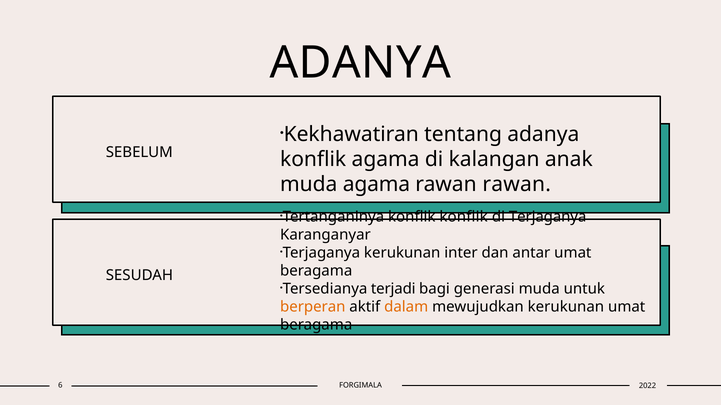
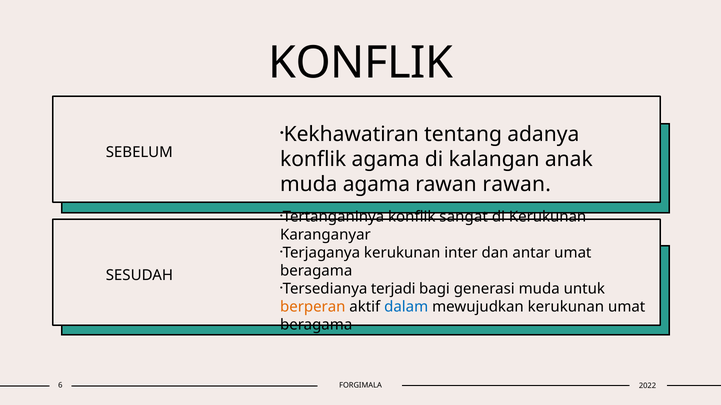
ADANYA: ADANYA -> KONFLIK (361, 63)
konflik konflik: konflik -> sangat (464, 217)
di Terjaganya: Terjaganya -> Kerukunan (548, 217)
dalam colour: orange -> blue (406, 307)
